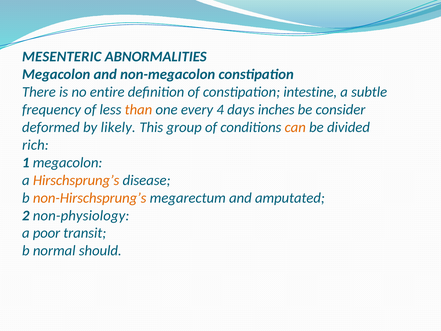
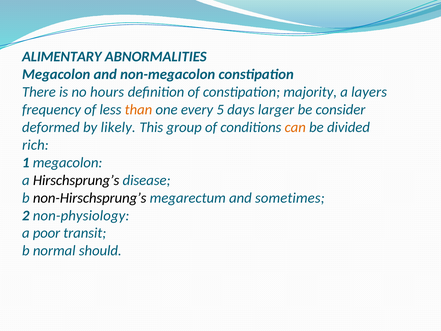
MESENTERIC: MESENTERIC -> ALIMENTARY (62, 57)
entire: entire -> hours (107, 92)
intestine: intestine -> majority (310, 92)
subtle: subtle -> layers (369, 92)
4: 4 -> 5 (220, 109)
inches: inches -> larger (276, 109)
Hirschsprung’s colour: orange -> black (76, 180)
non-Hirschsprung’s colour: orange -> black (90, 198)
amputated: amputated -> sometimes (290, 198)
